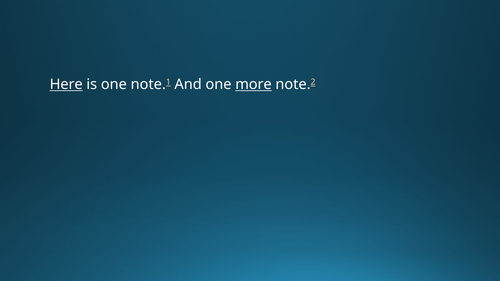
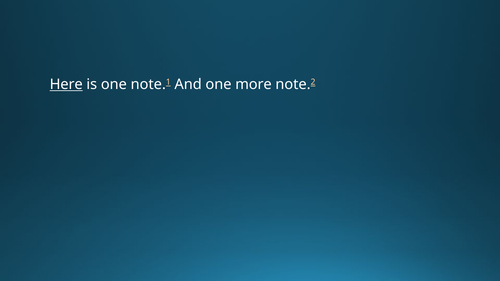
more underline: present -> none (254, 85)
